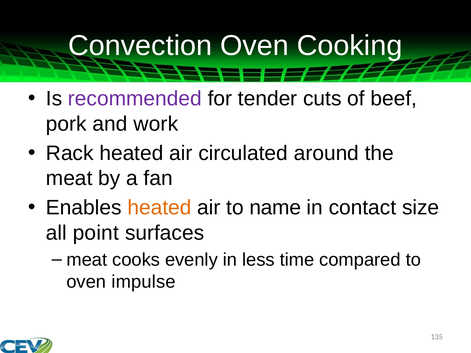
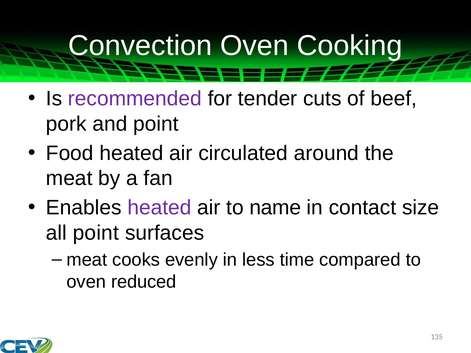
and work: work -> point (156, 124)
Rack: Rack -> Food (70, 153)
heated colour: orange -> purple (159, 208)
impulse: impulse -> reduced (144, 282)
